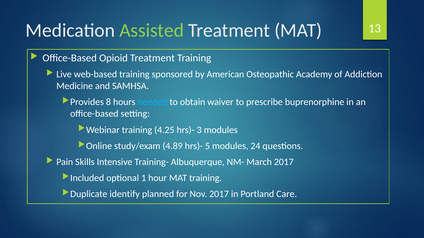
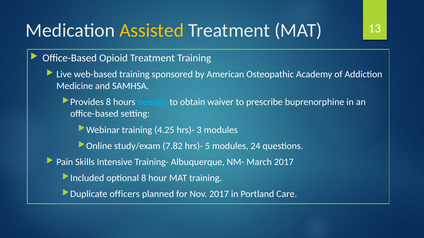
Assisted colour: light green -> yellow (152, 30)
4.89: 4.89 -> 7.82 (173, 146)
optional 1: 1 -> 8 (144, 178)
identify: identify -> officers (125, 194)
